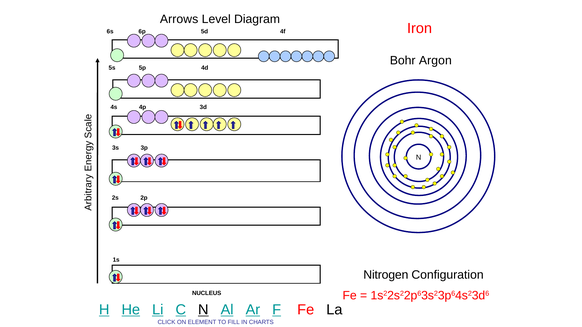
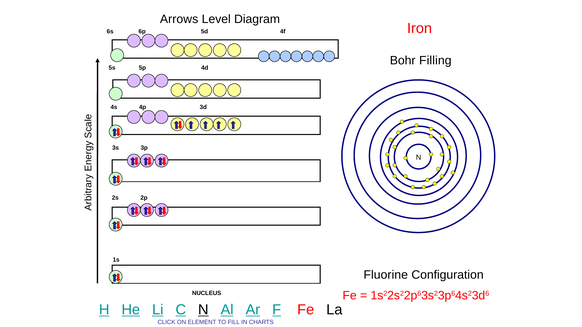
Argon: Argon -> Filling (435, 60)
Nitrogen: Nitrogen -> Fluorine (386, 275)
